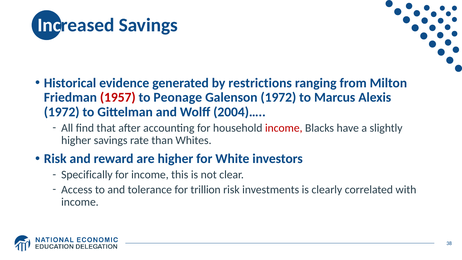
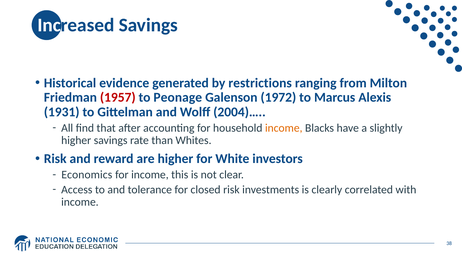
1972: 1972 -> 1931 (62, 112)
income colour: red -> orange (284, 128)
Specifically: Specifically -> Economics (87, 175)
trillion: trillion -> closed (206, 189)
